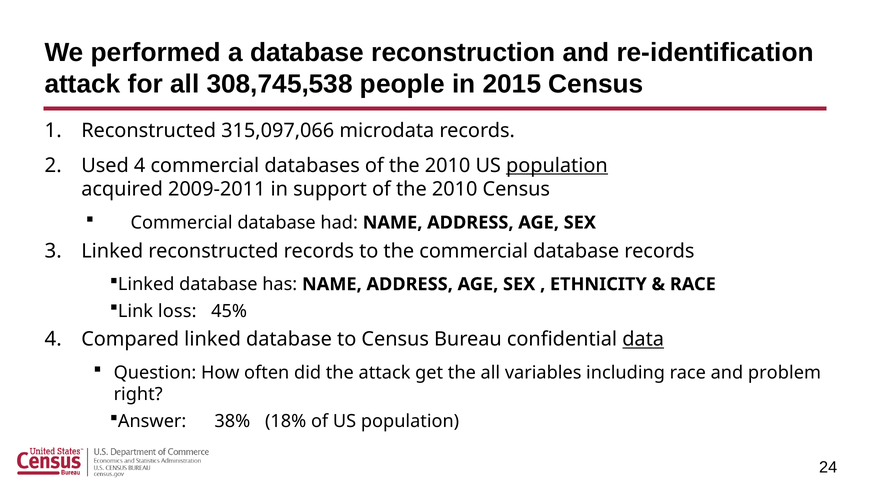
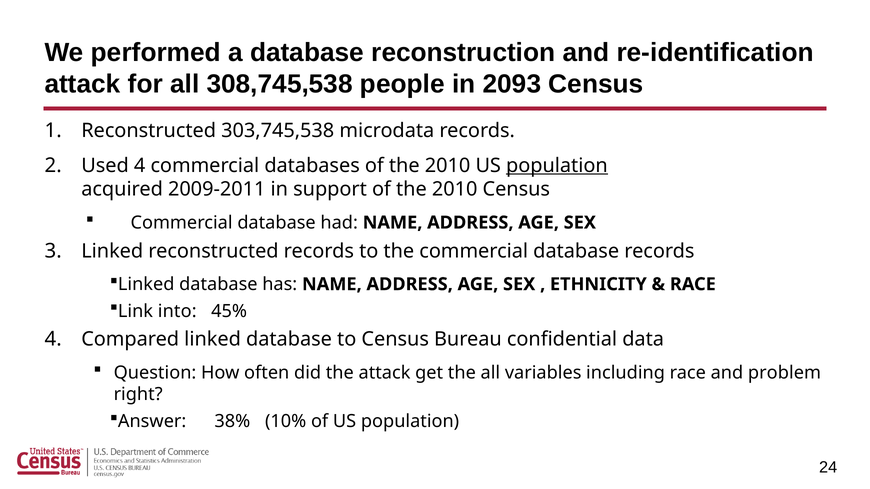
2015: 2015 -> 2093 (512, 84)
315,097,066: 315,097,066 -> 303,745,538 (278, 131)
loss: loss -> into (177, 311)
data underline: present -> none (643, 340)
18%: 18% -> 10% (286, 422)
